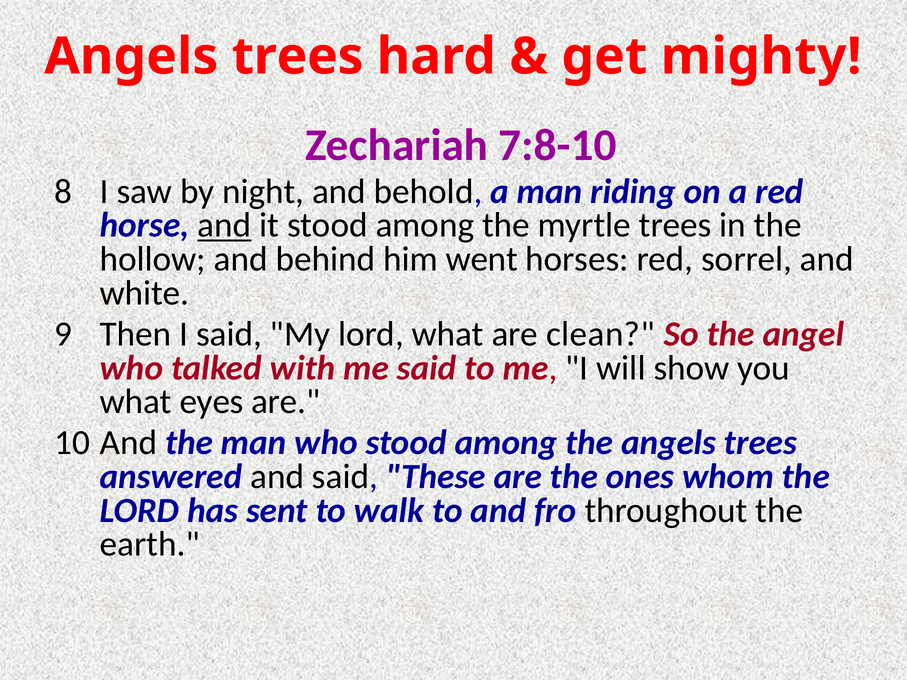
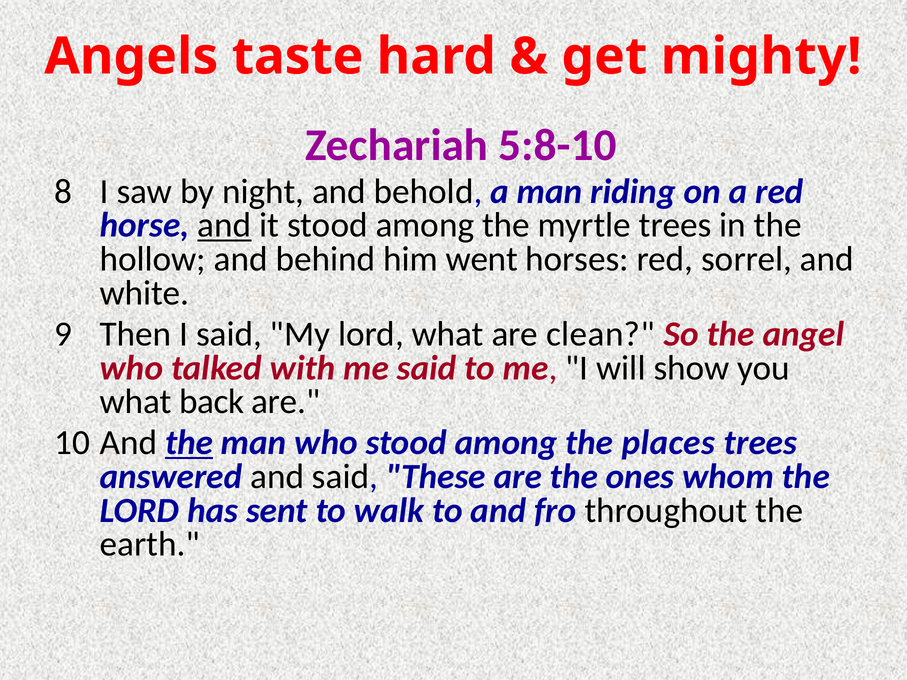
trees: trees -> taste (298, 56)
7:8-10: 7:8-10 -> 5:8-10 (558, 145)
eyes: eyes -> back (212, 402)
the underline: none -> present (189, 443)
the angels: angels -> places (668, 443)
